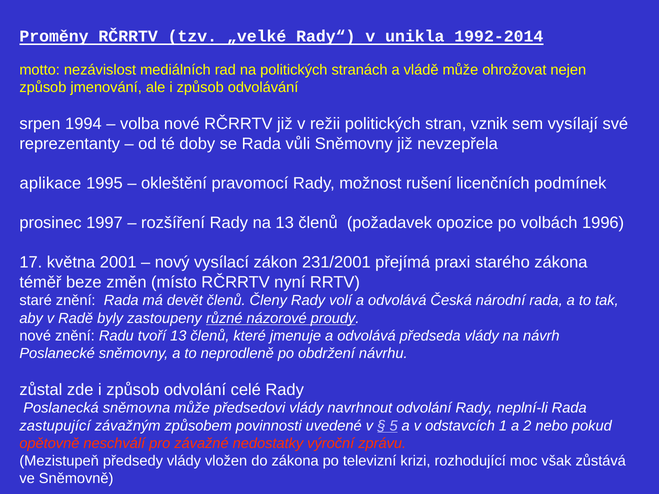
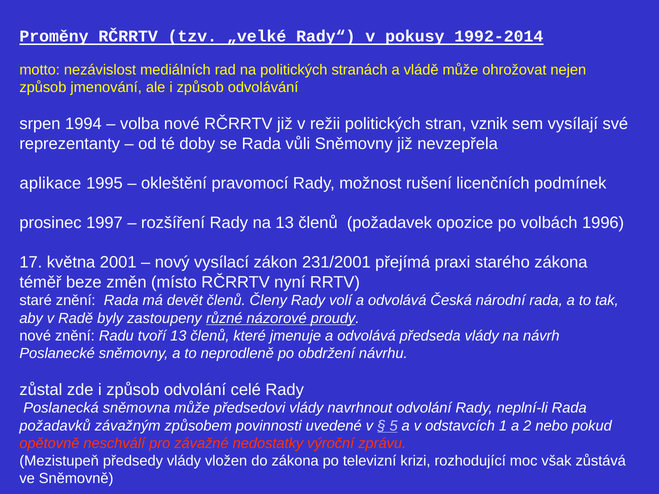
unikla: unikla -> pokusy (415, 36)
zastupující: zastupující -> požadavků (55, 426)
